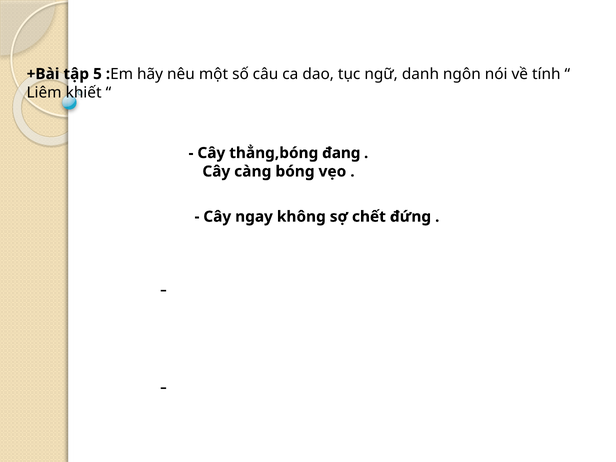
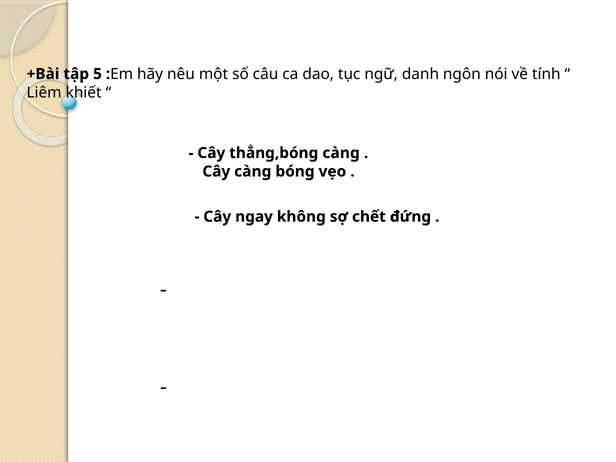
thẳng,bóng đang: đang -> càng (341, 153)
